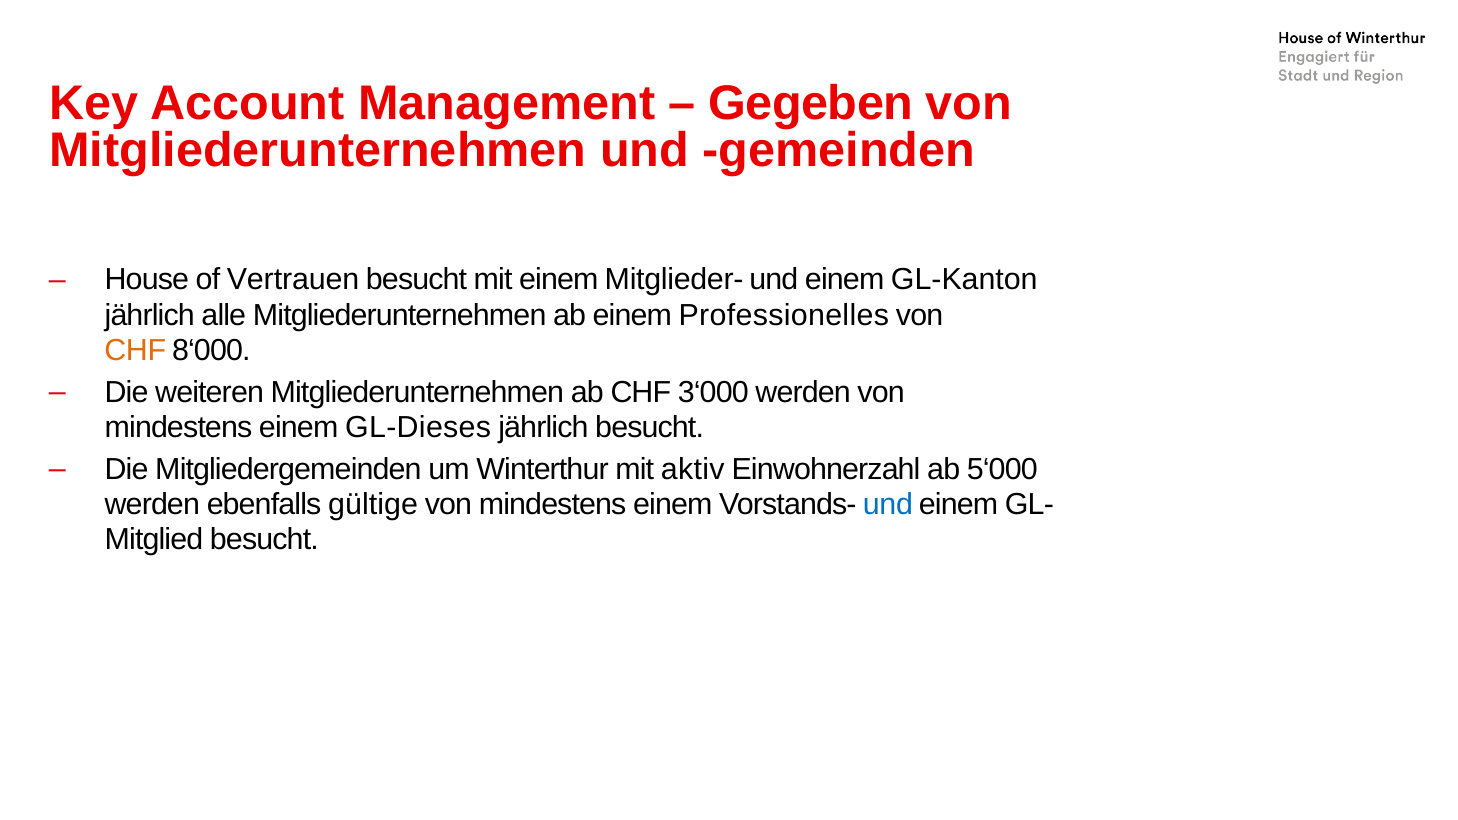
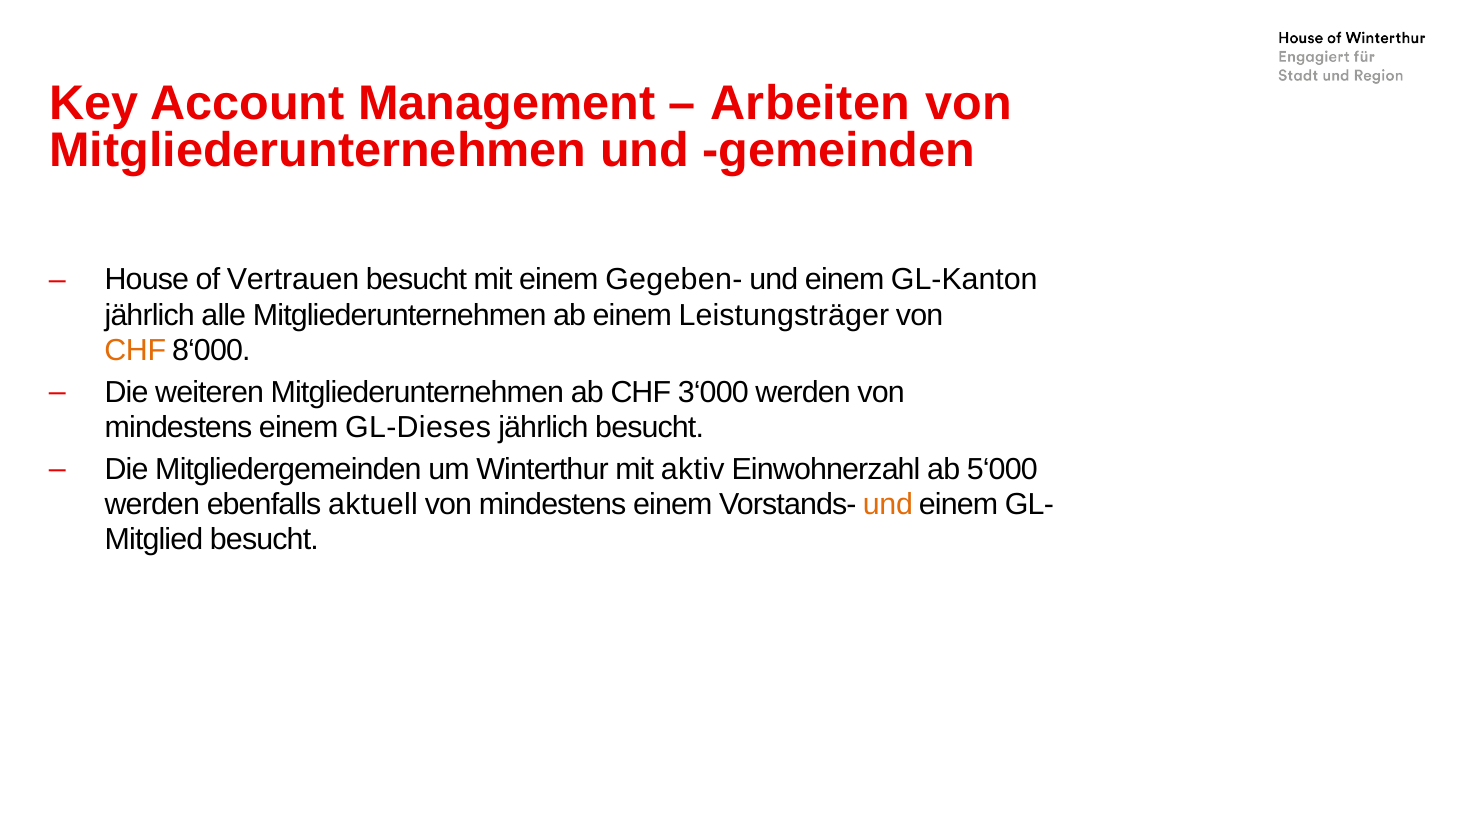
Gegeben: Gegeben -> Arbeiten (810, 103)
Mitglieder-: Mitglieder- -> Gegeben- (674, 280)
Professionelles: Professionelles -> Leistungsträger (784, 315)
gültige: gültige -> aktuell (373, 504)
und colour: blue -> orange (888, 504)
